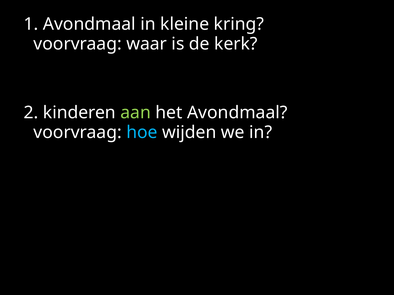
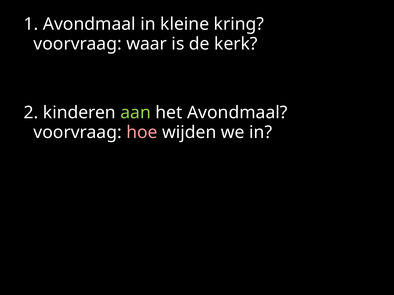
hoe colour: light blue -> pink (142, 133)
